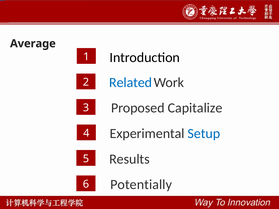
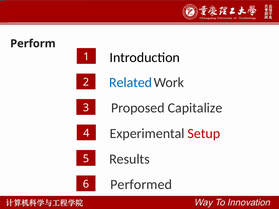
Average: Average -> Perform (33, 44)
Setup colour: blue -> red (204, 134)
Potentially: Potentially -> Performed (141, 185)
